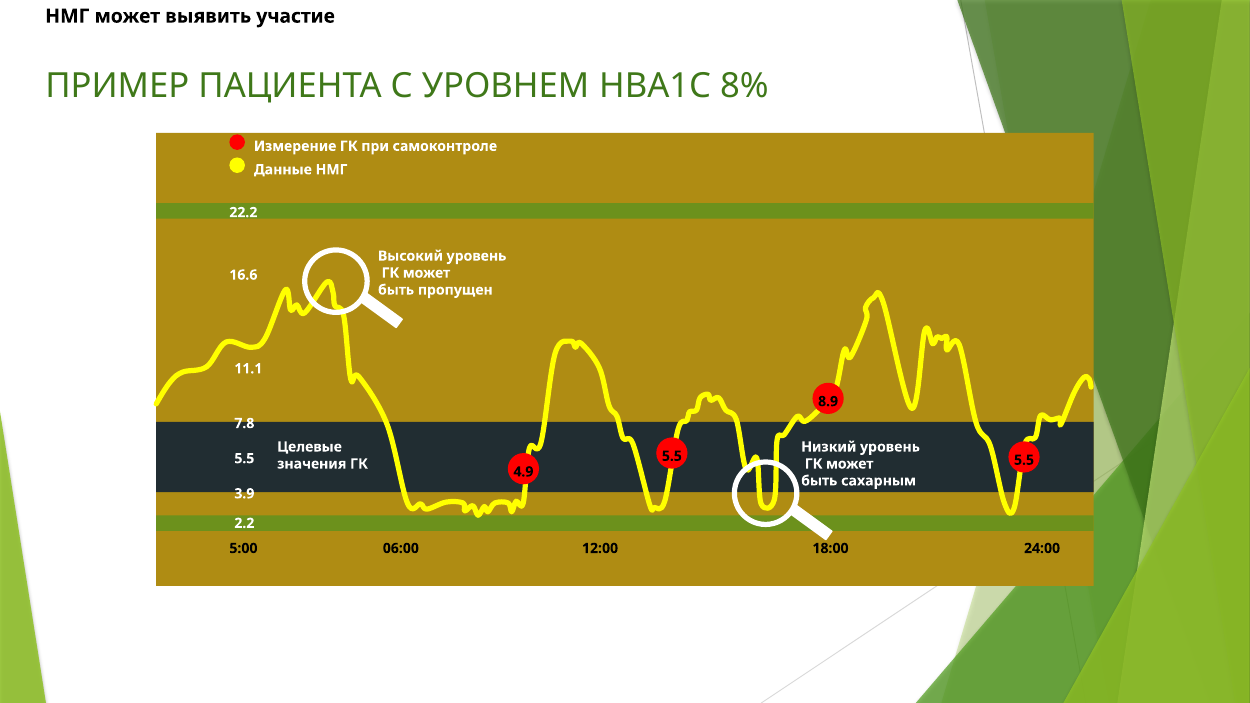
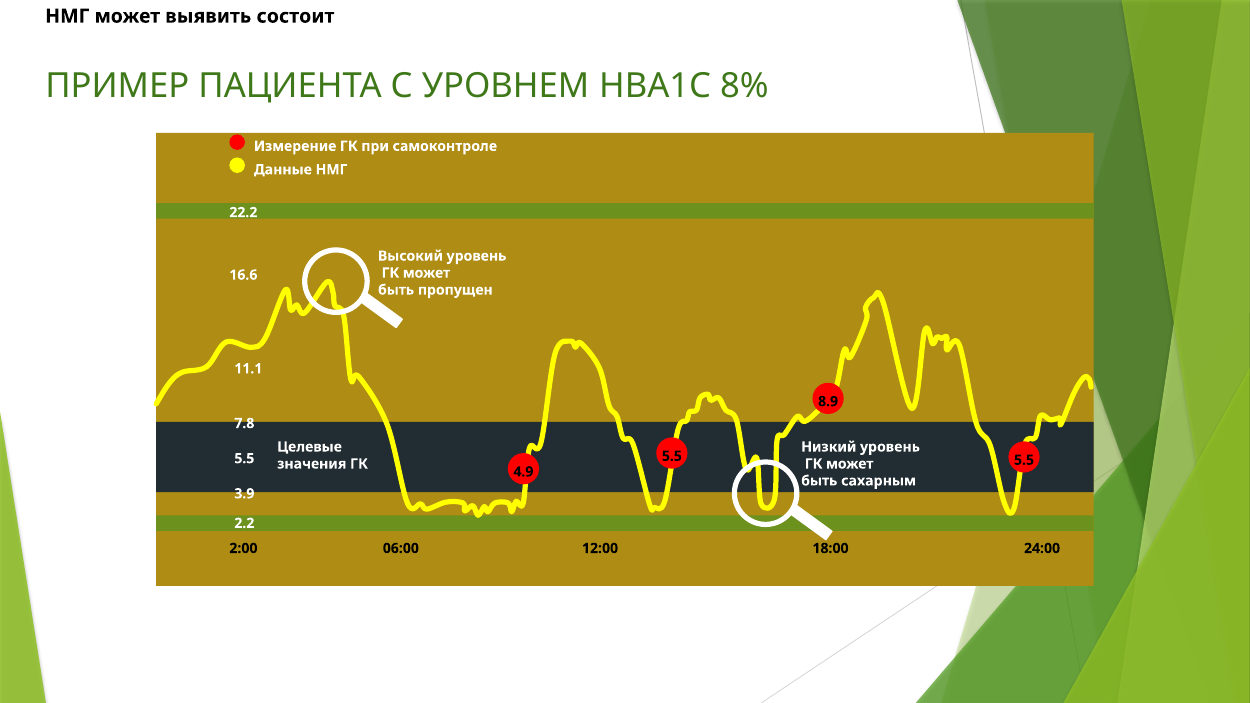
участие: участие -> состоит (295, 16)
5:00: 5:00 -> 2:00 (243, 548)
